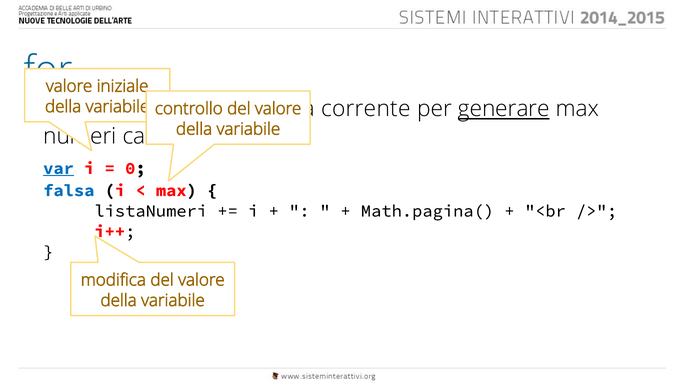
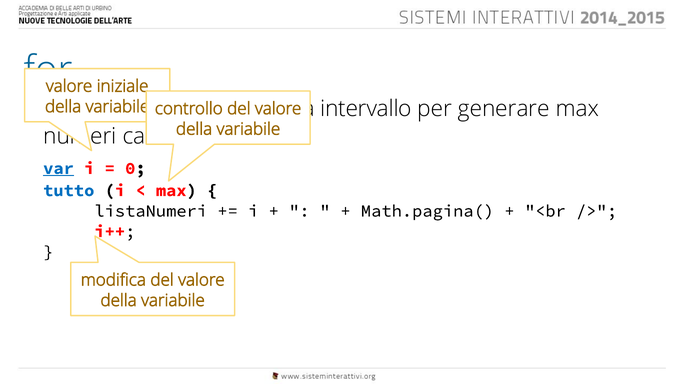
corrente: corrente -> intervallo (366, 109)
generare underline: present -> none (504, 109)
falsa: falsa -> tutto (69, 191)
